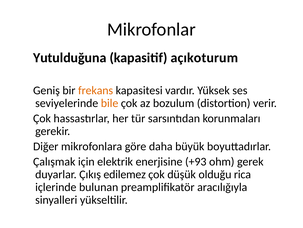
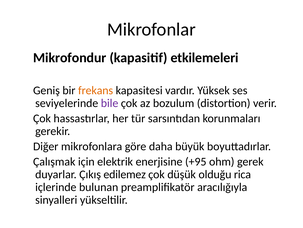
Yutulduğuna: Yutulduğuna -> Mikrofondur (70, 58)
açıkoturum: açıkoturum -> etkilemeleri (205, 58)
bile colour: orange -> purple (110, 103)
+93: +93 -> +95 (196, 161)
